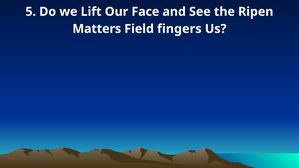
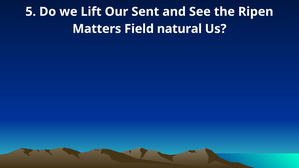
Face: Face -> Sent (145, 12)
fingers: fingers -> natural (179, 29)
